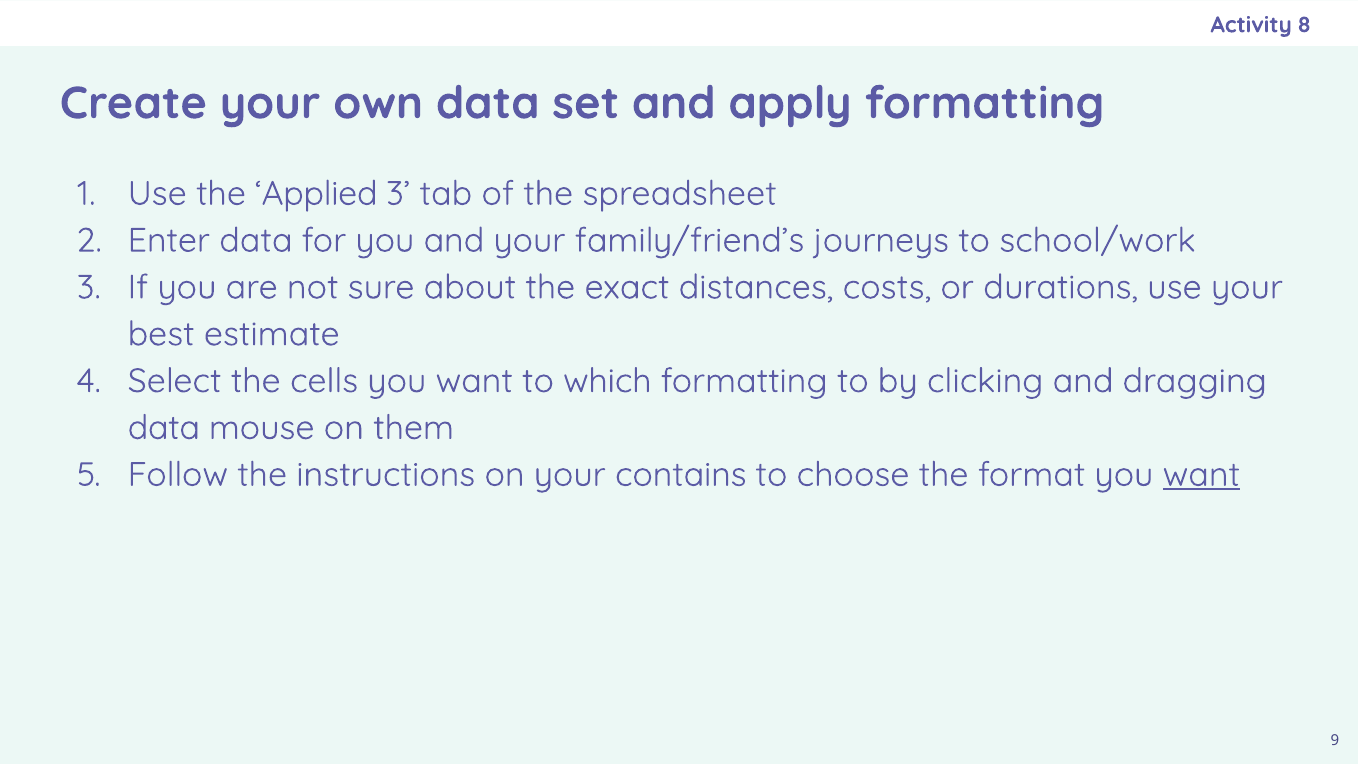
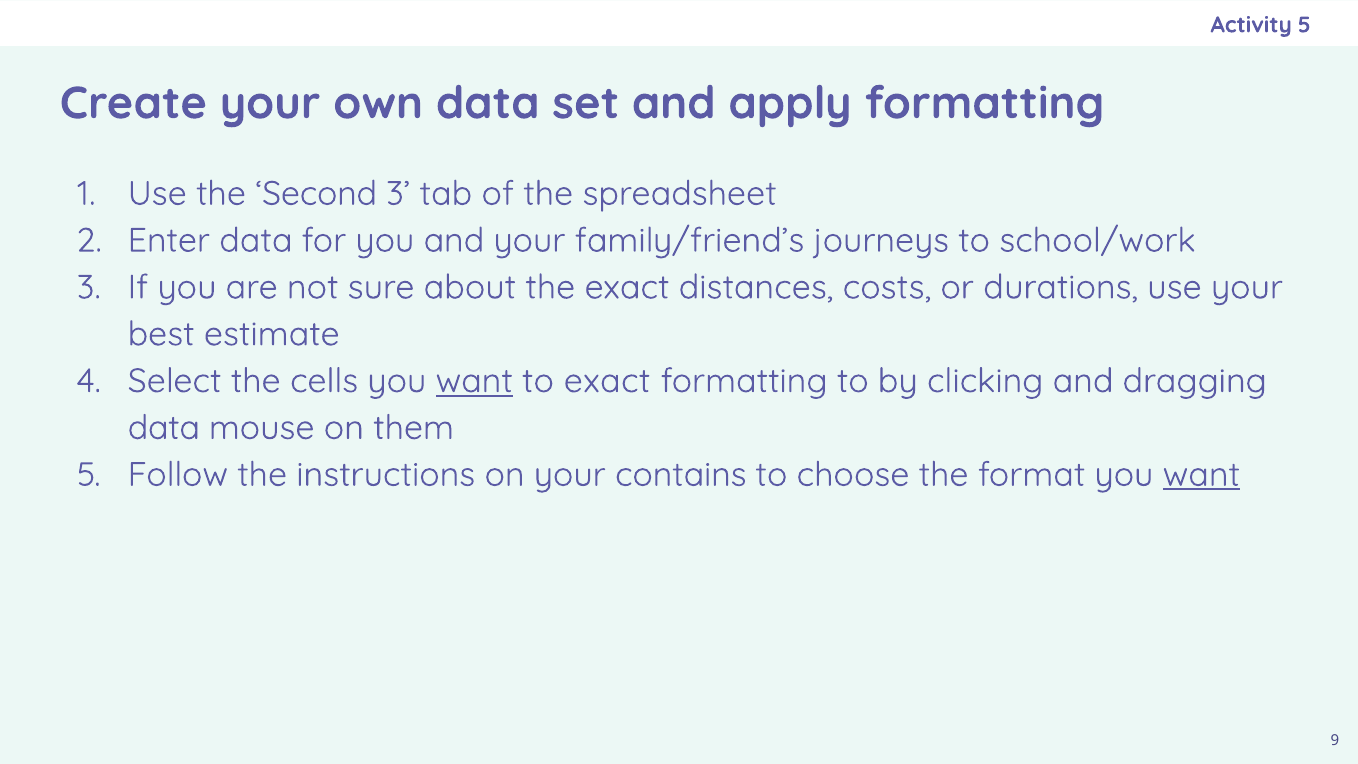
Activity 8: 8 -> 5 (1304, 25)
Applied: Applied -> Second (316, 194)
want underline: none -> present (474, 381)
to which: which -> exact (607, 381)
